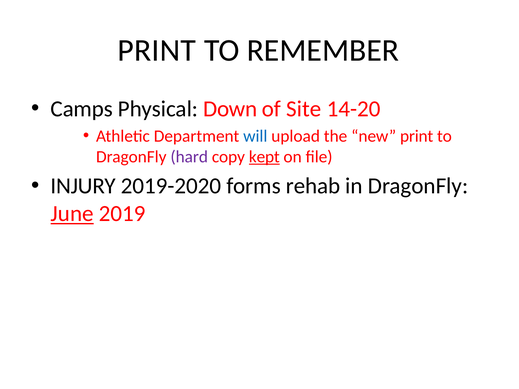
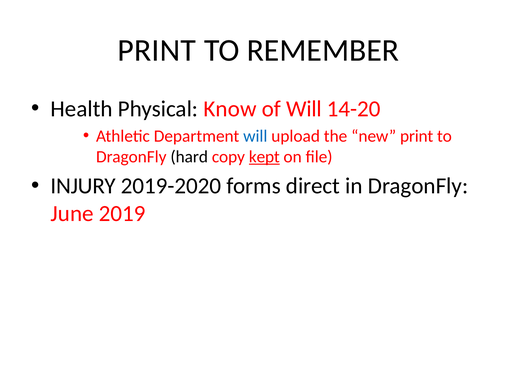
Camps: Camps -> Health (82, 109)
Down: Down -> Know (230, 109)
of Site: Site -> Will (304, 109)
hard colour: purple -> black (189, 157)
rehab: rehab -> direct (313, 186)
June underline: present -> none (72, 214)
